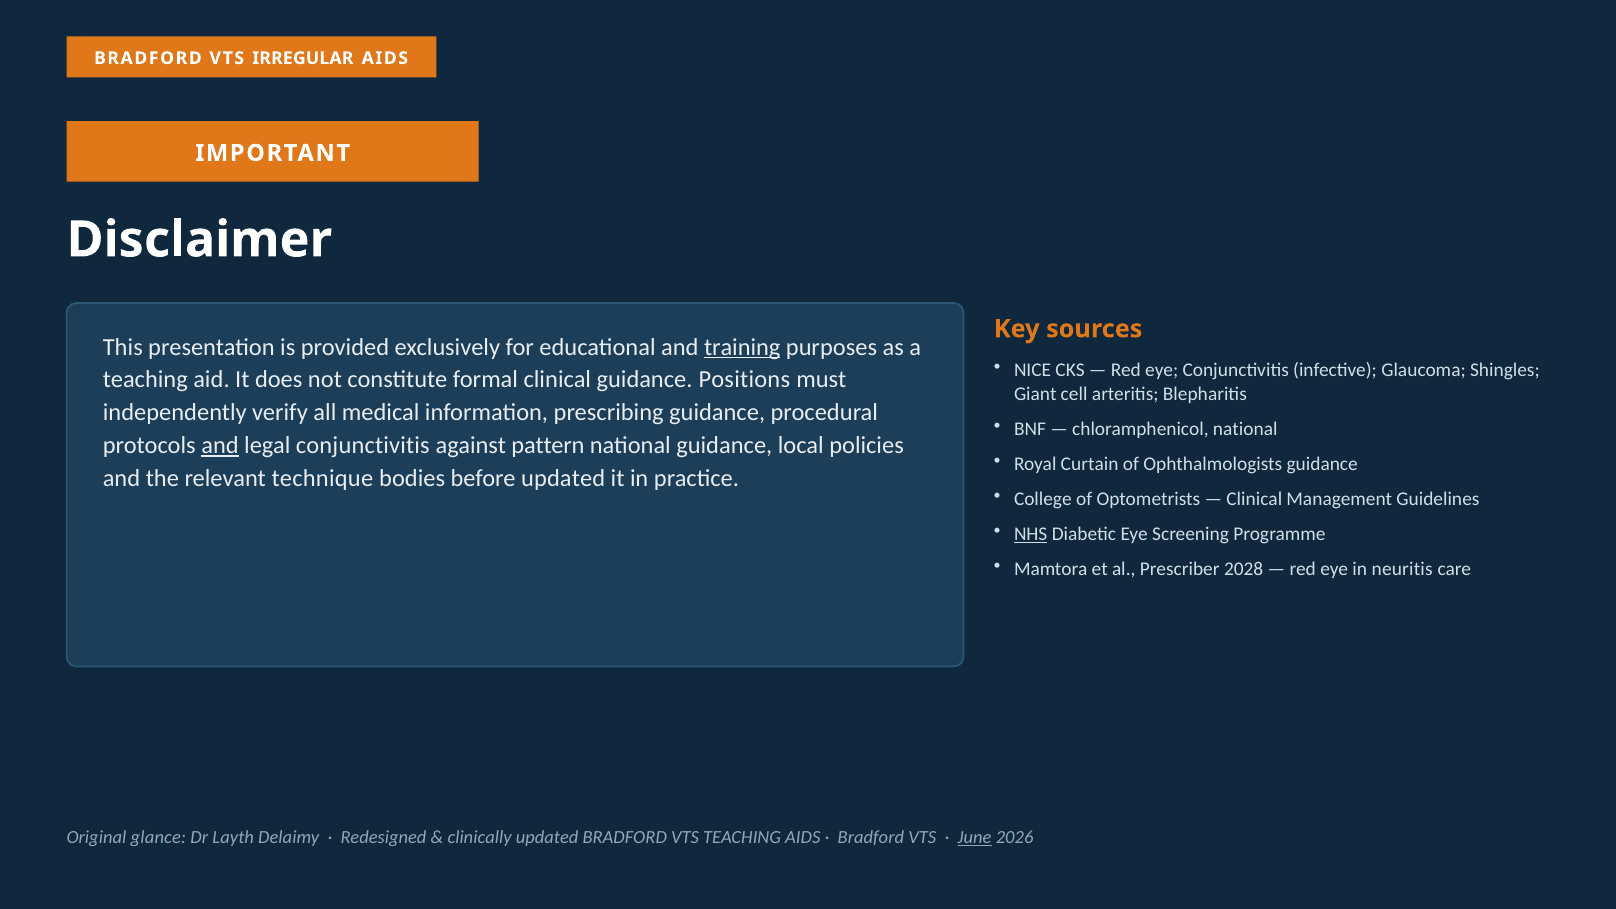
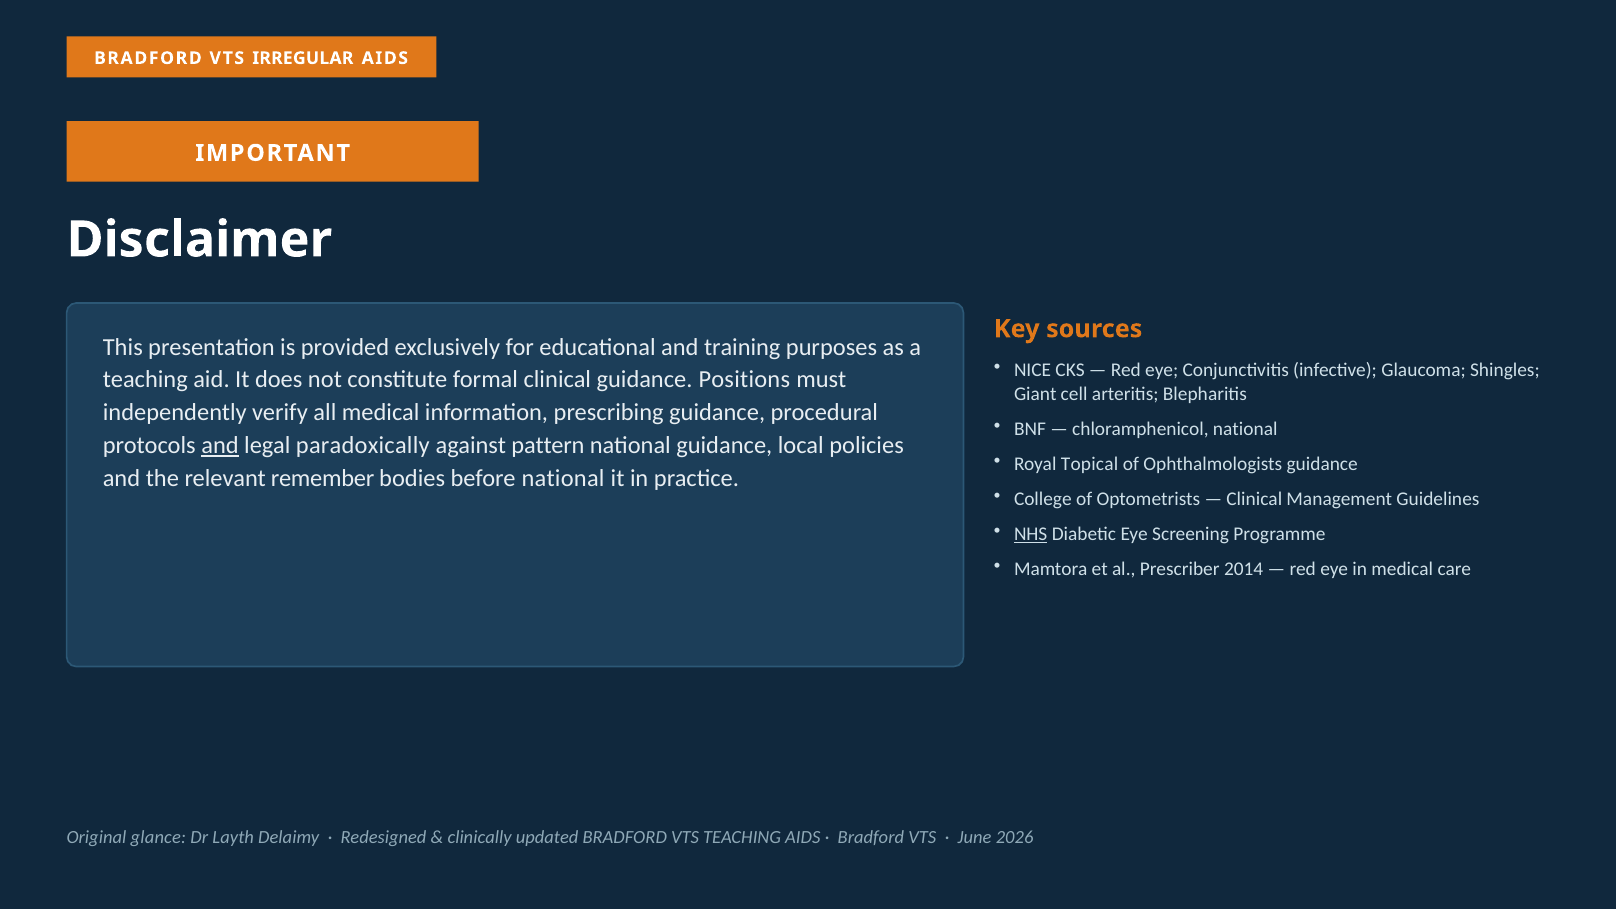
training underline: present -> none (742, 347)
legal conjunctivitis: conjunctivitis -> paradoxically (363, 445)
Curtain: Curtain -> Topical (1090, 464)
technique: technique -> remember (323, 478)
before updated: updated -> national (563, 478)
2028: 2028 -> 2014 (1244, 569)
in neuritis: neuritis -> medical (1402, 569)
June underline: present -> none (975, 838)
